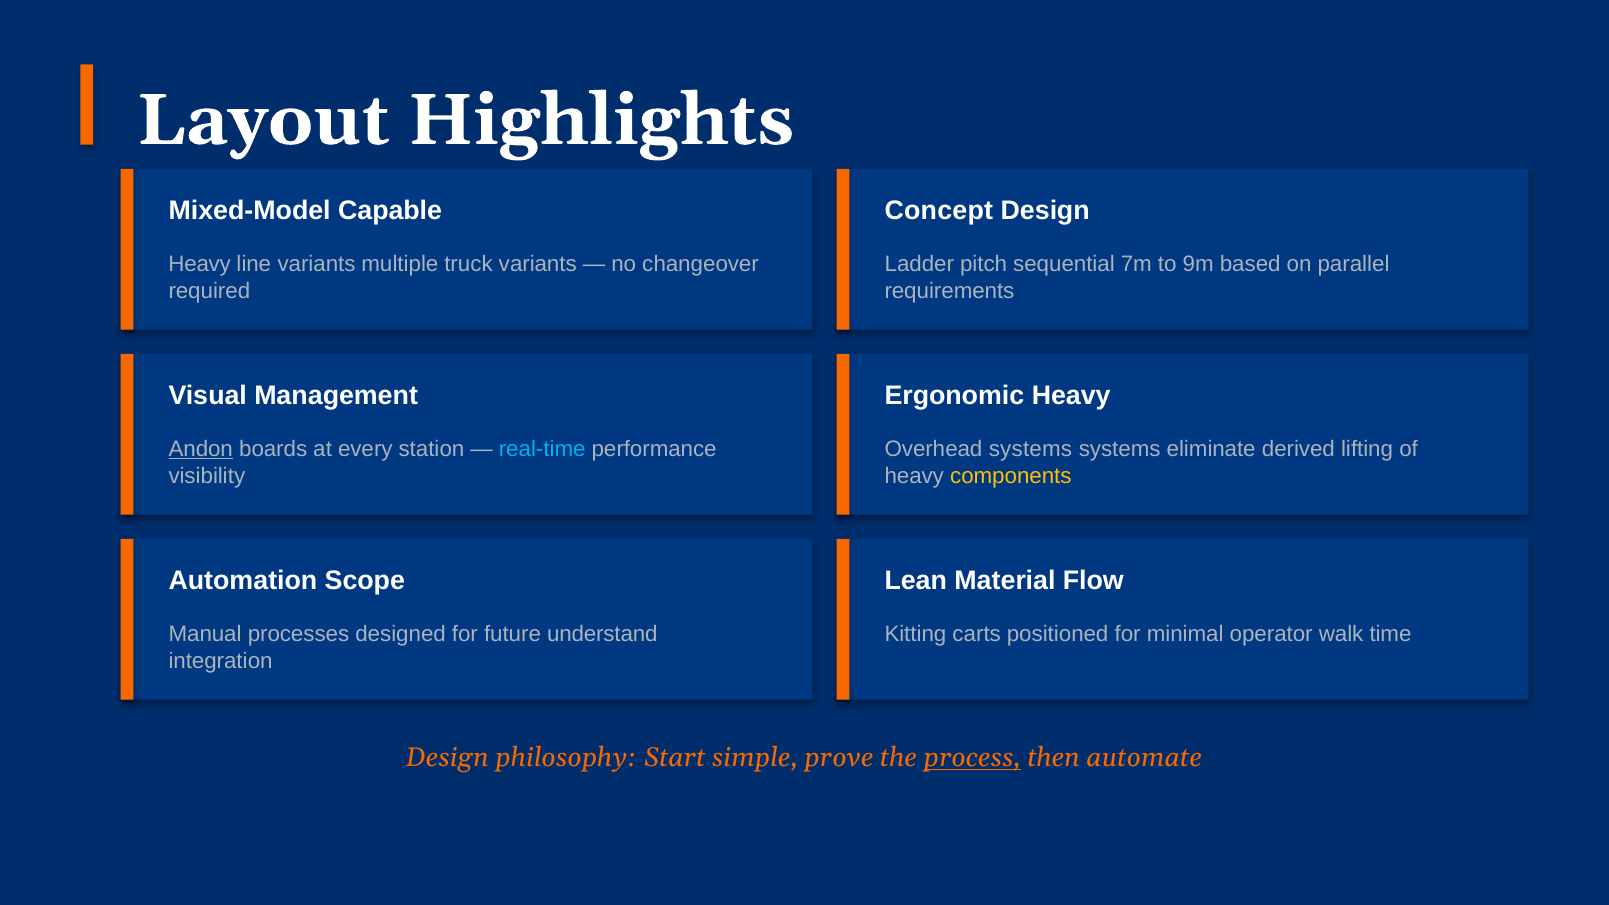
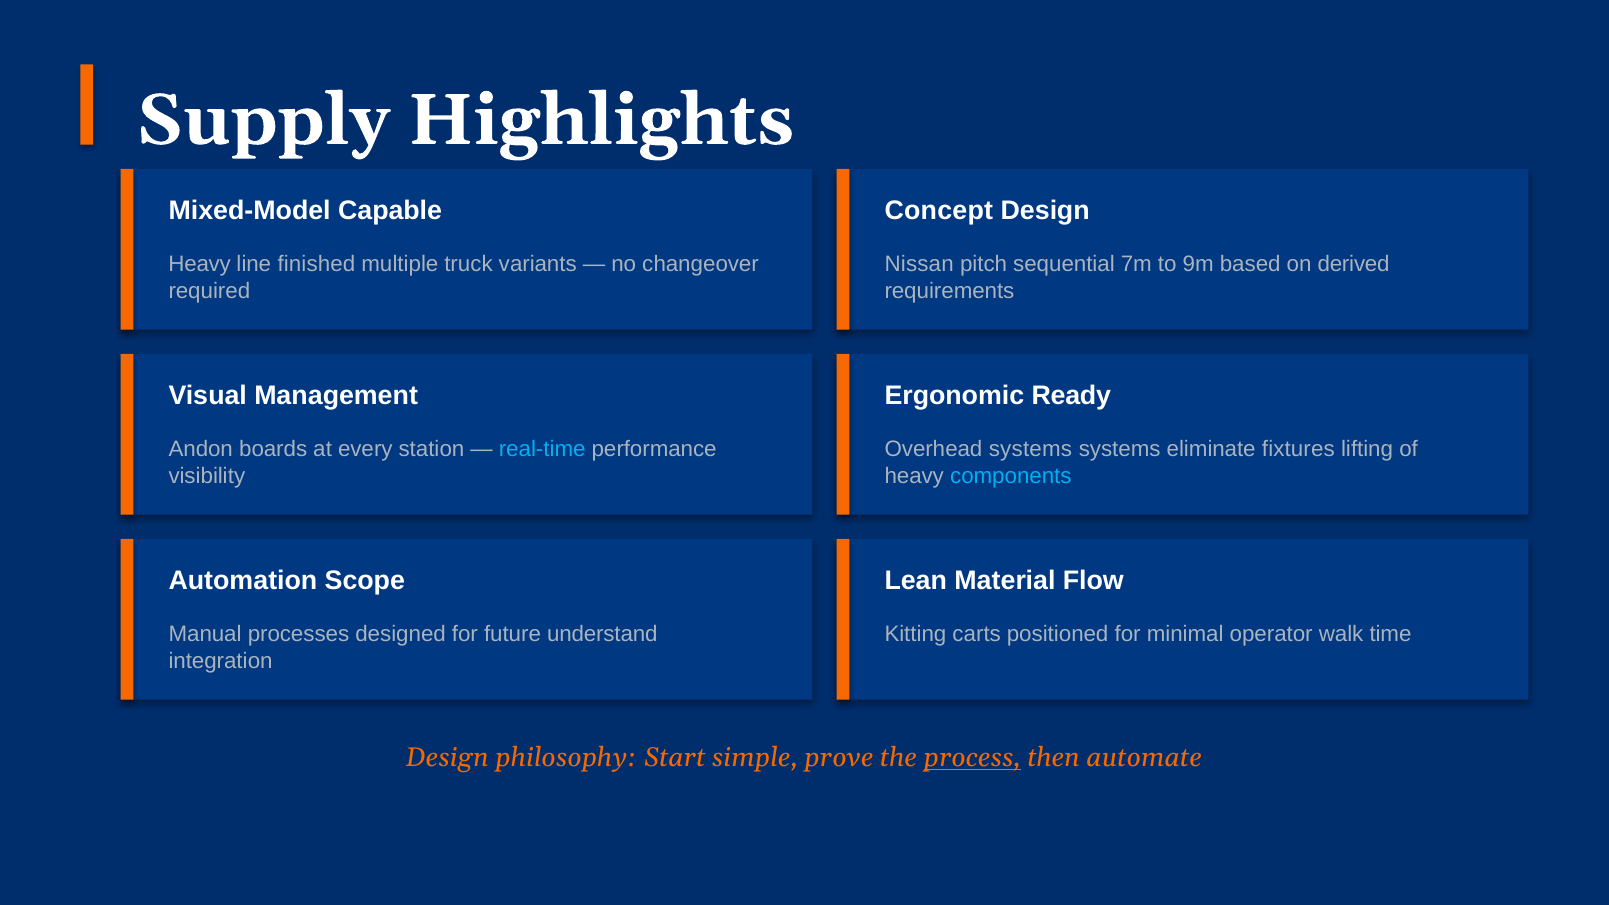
Layout: Layout -> Supply (263, 120)
line variants: variants -> finished (316, 264)
Ladder: Ladder -> Nissan (919, 264)
parallel: parallel -> derived (1354, 264)
Ergonomic Heavy: Heavy -> Ready (1071, 396)
Andon underline: present -> none (201, 449)
derived: derived -> fixtures (1298, 449)
components colour: yellow -> light blue (1011, 476)
